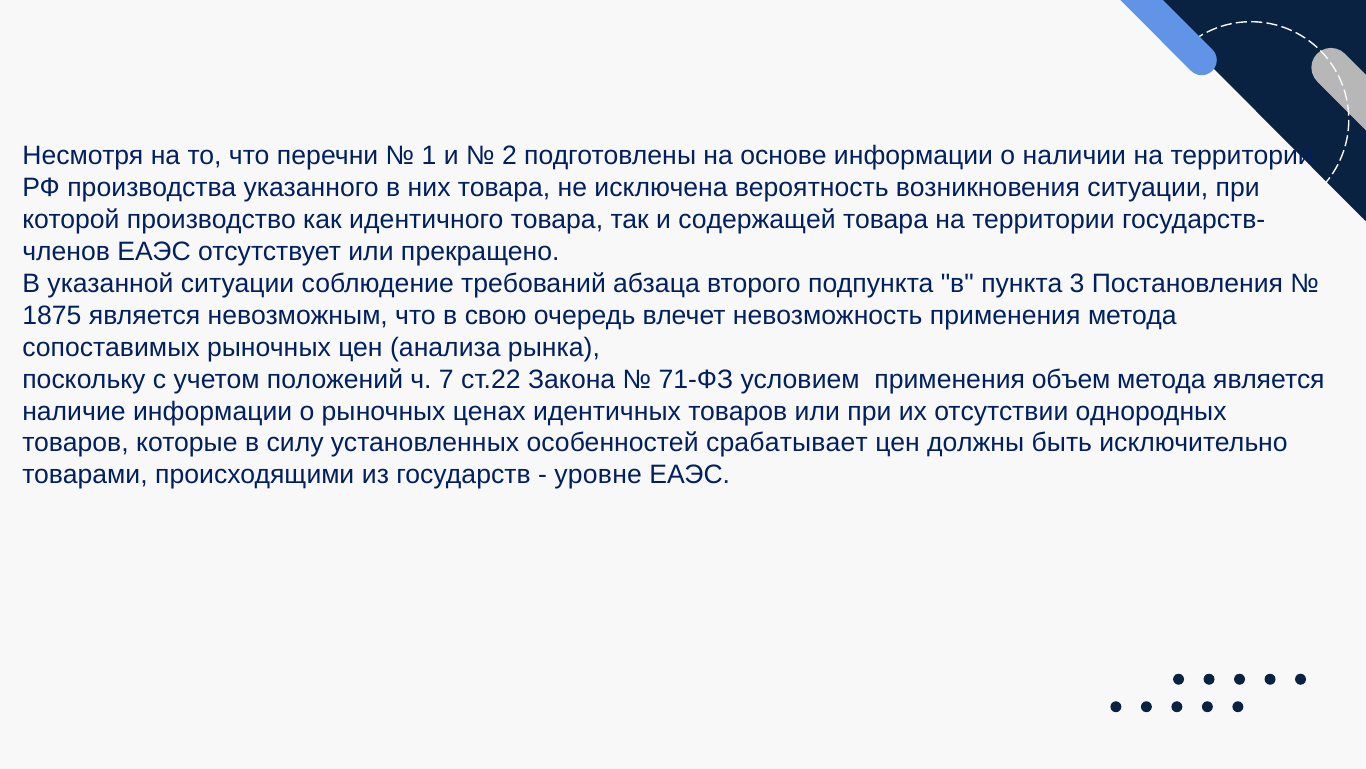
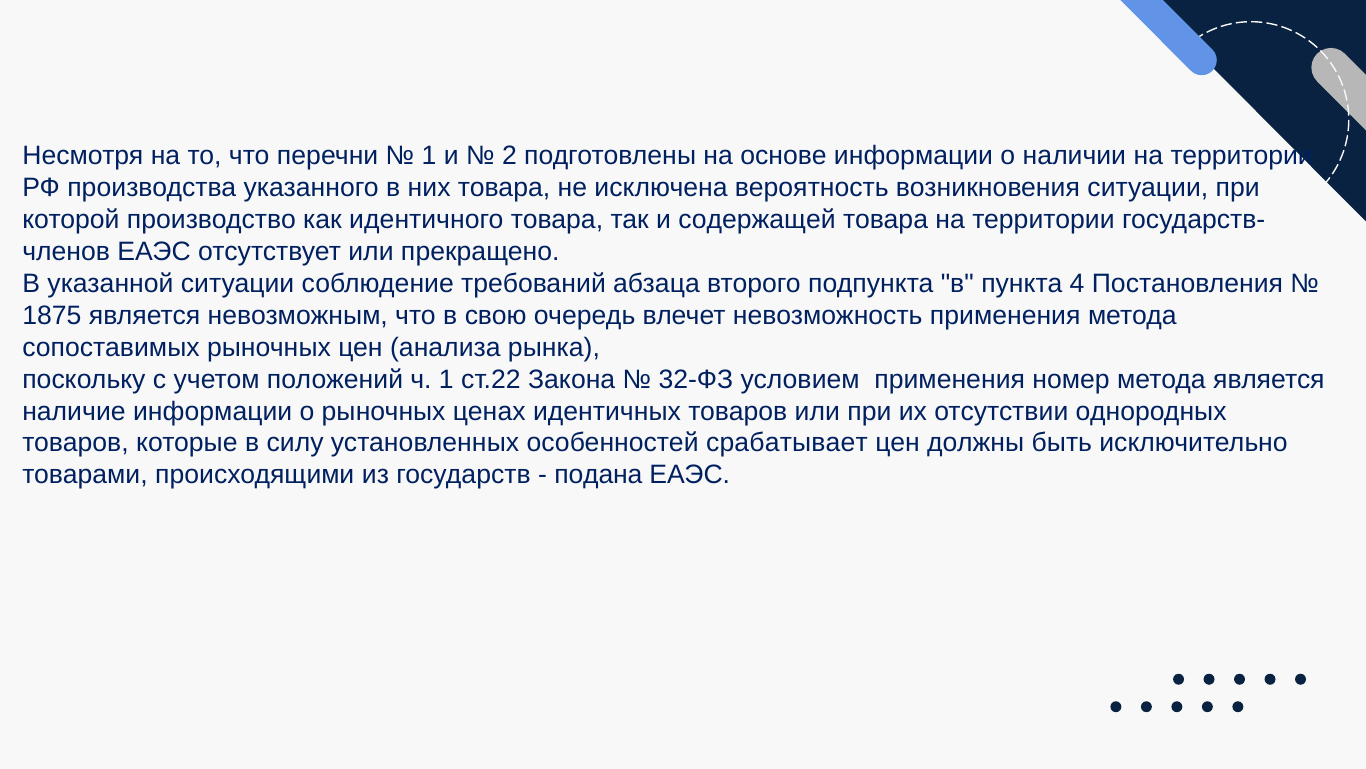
3: 3 -> 4 (1077, 283)
ч 7: 7 -> 1 (446, 379)
71-ФЗ: 71-ФЗ -> 32-ФЗ (696, 379)
объем: объем -> номер (1071, 379)
уровне: уровне -> подана (598, 475)
